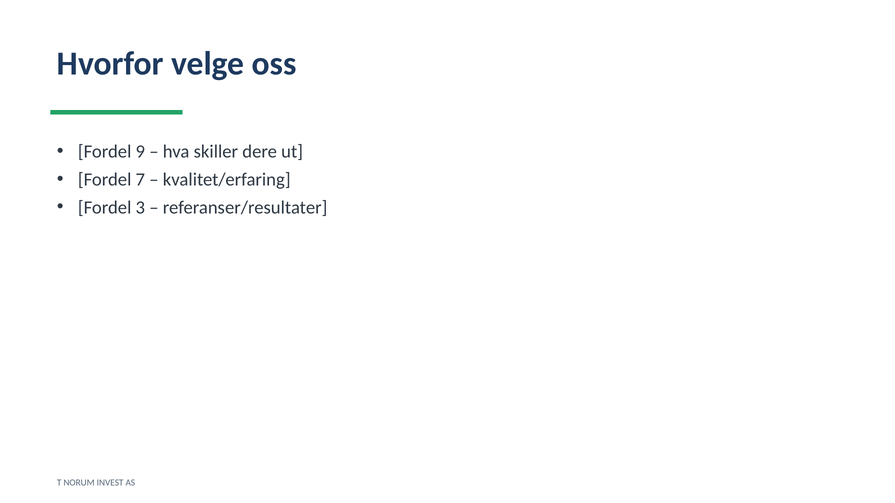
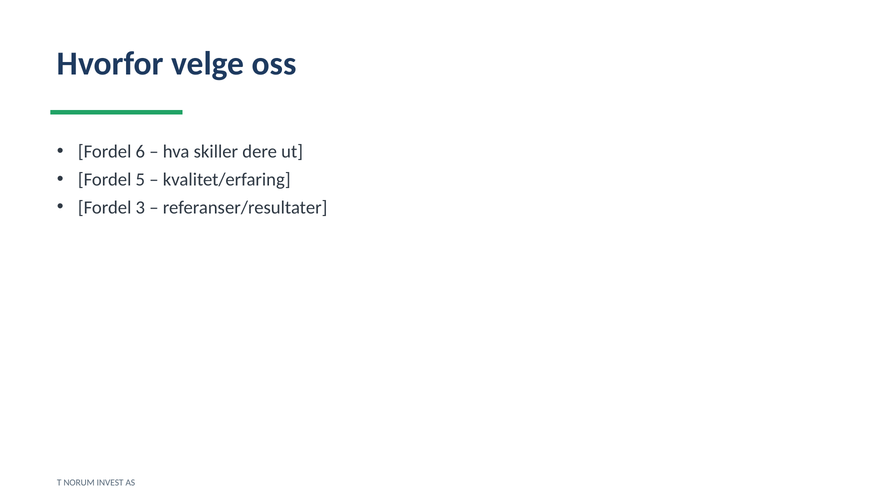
9: 9 -> 6 (140, 152)
7: 7 -> 5 (140, 180)
